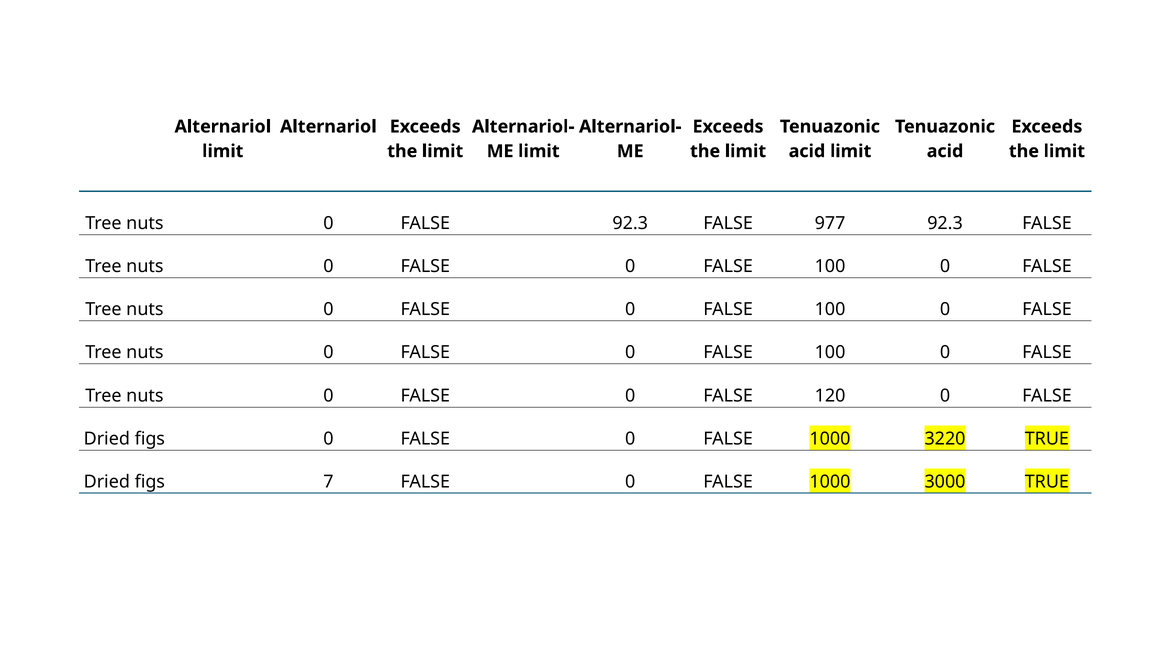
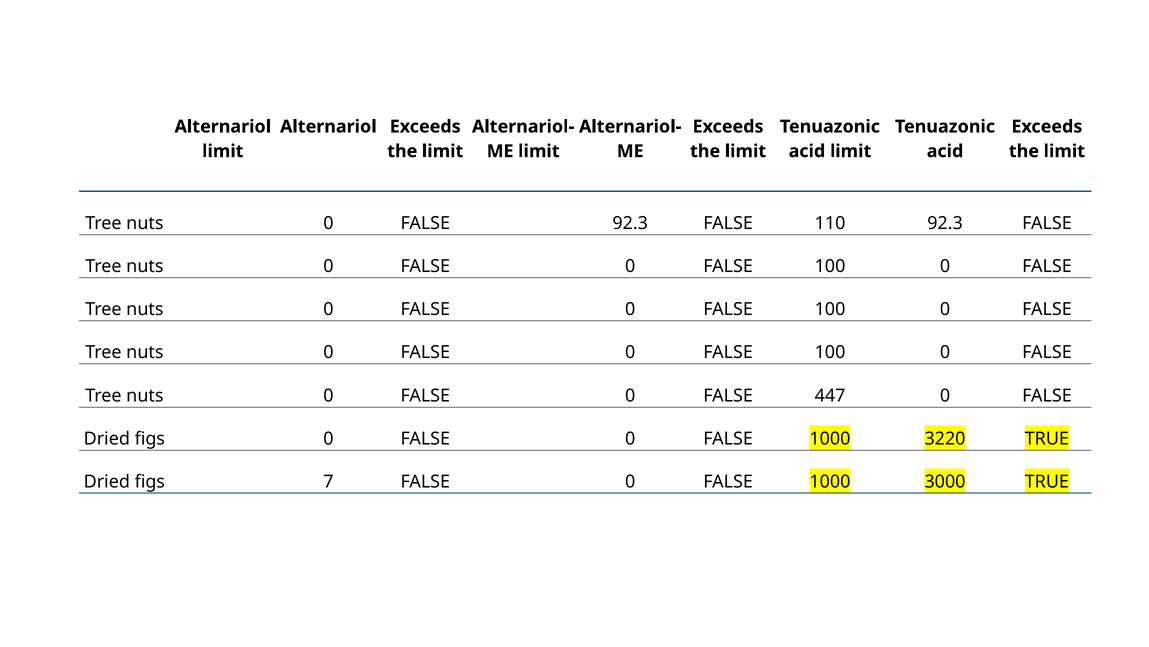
977: 977 -> 110 (830, 223)
120: 120 -> 447 (830, 395)
